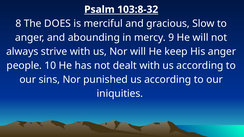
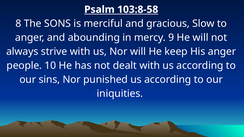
103:8-32: 103:8-32 -> 103:8-58 (138, 10)
DOES: DOES -> SONS (58, 24)
